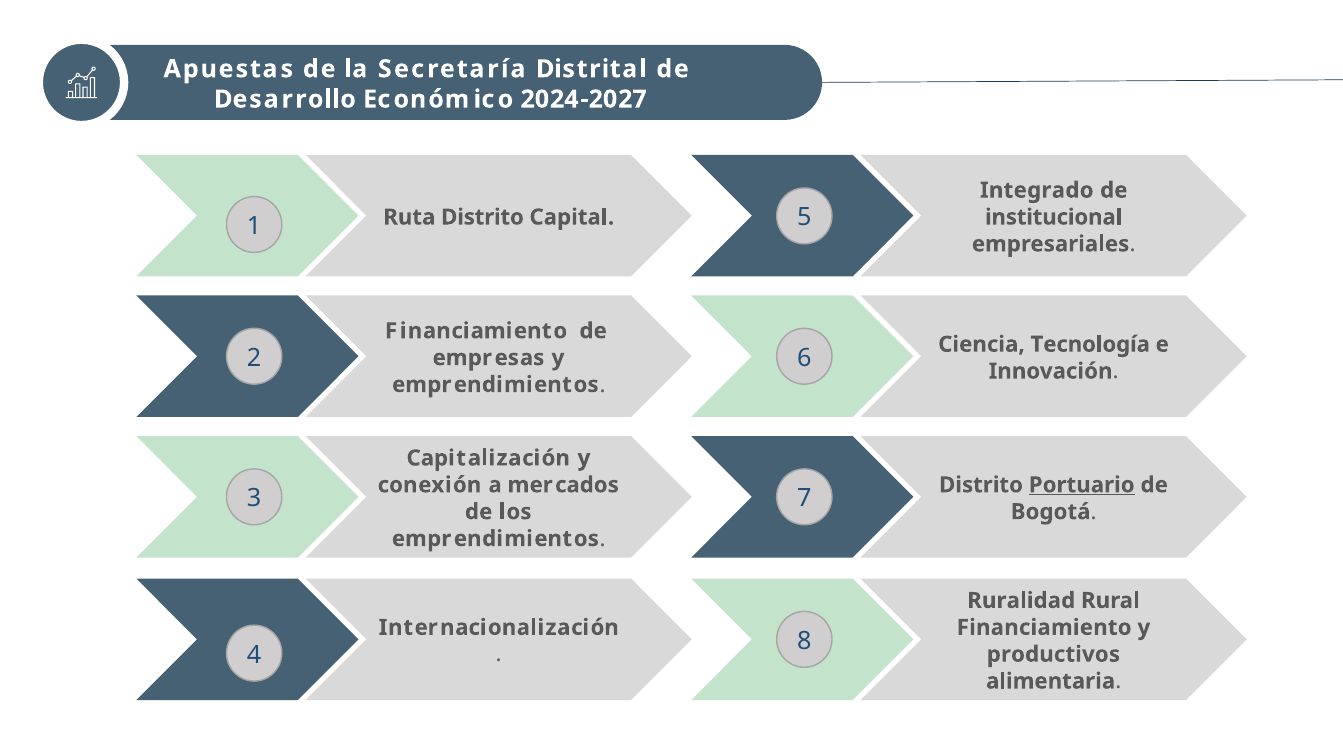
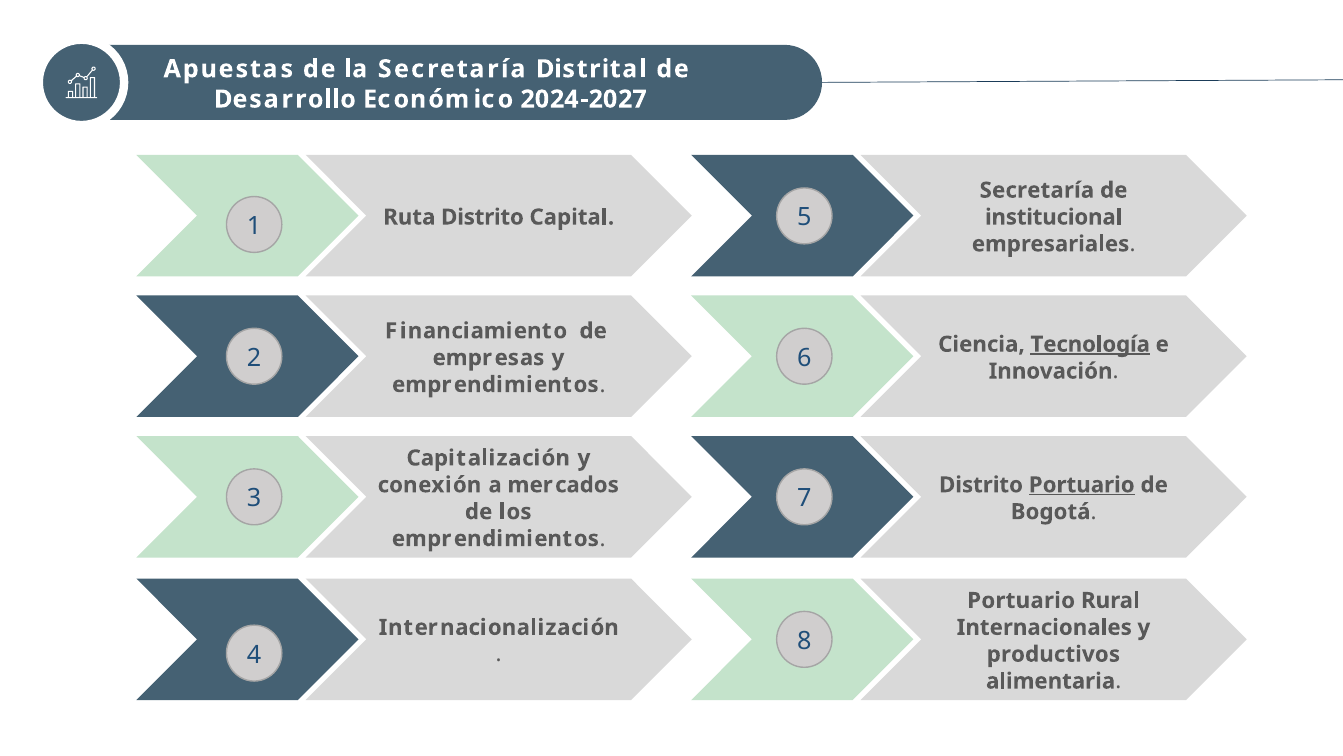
Integrado: Integrado -> Secretaría (1037, 190)
Tecnología underline: none -> present (1090, 344)
Ruralidad: Ruralidad -> Portuario (1021, 600)
Financiamiento: Financiamiento -> Internacionales (1044, 627)
